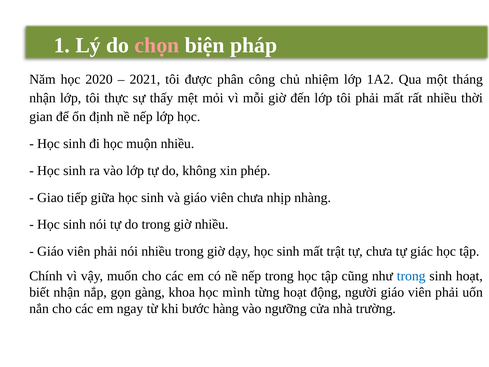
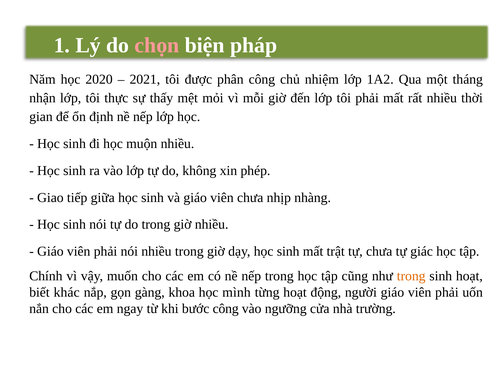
trong colour: blue -> orange (411, 276)
biết nhận: nhận -> khác (67, 292)
bước hàng: hàng -> công (226, 308)
